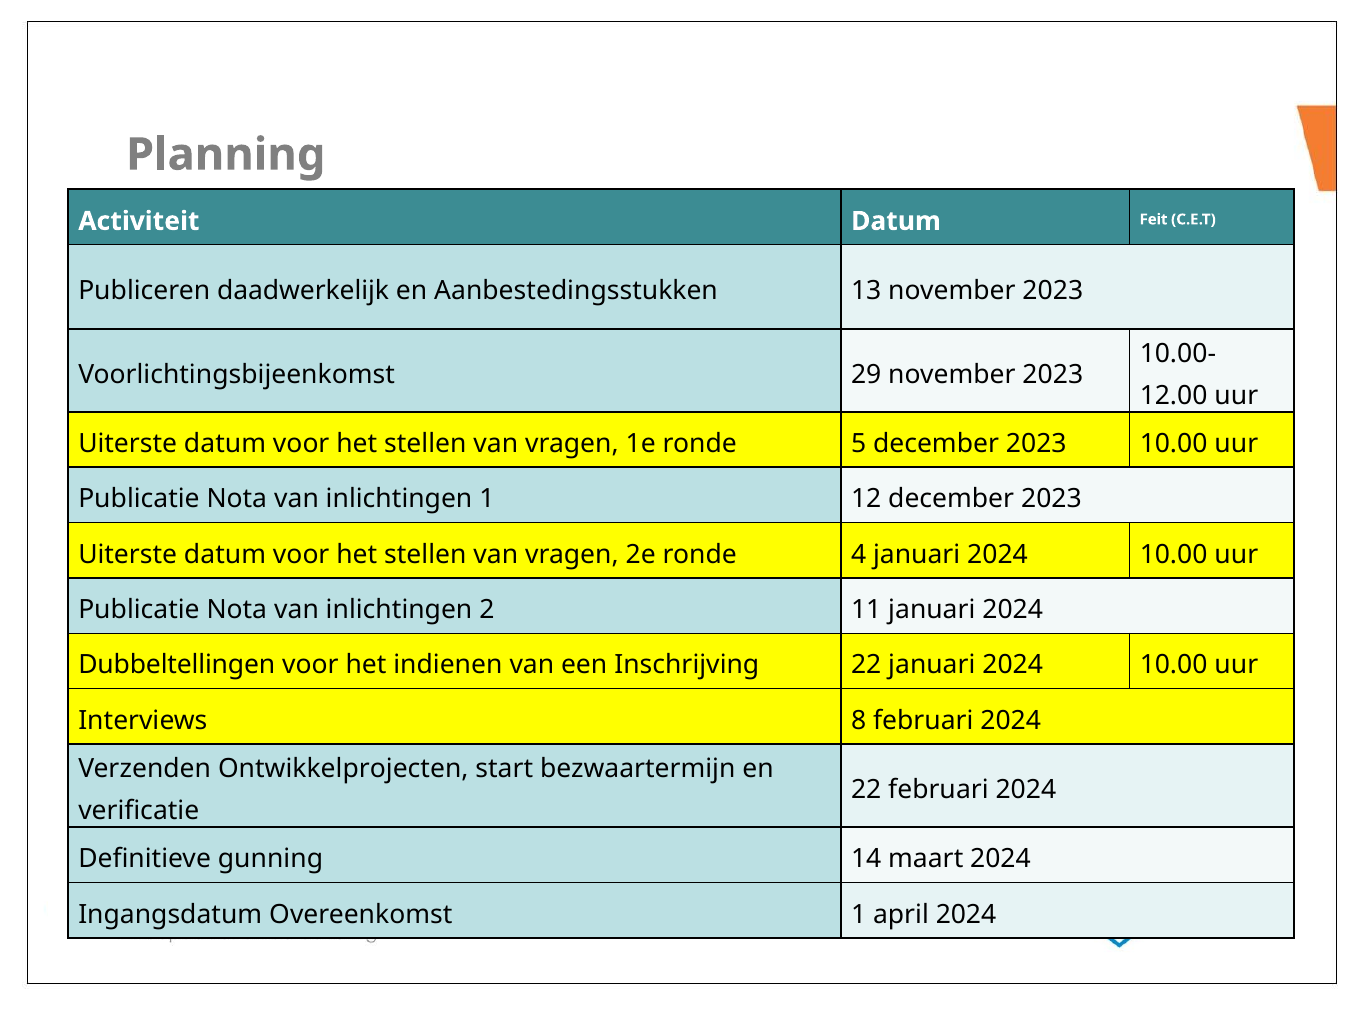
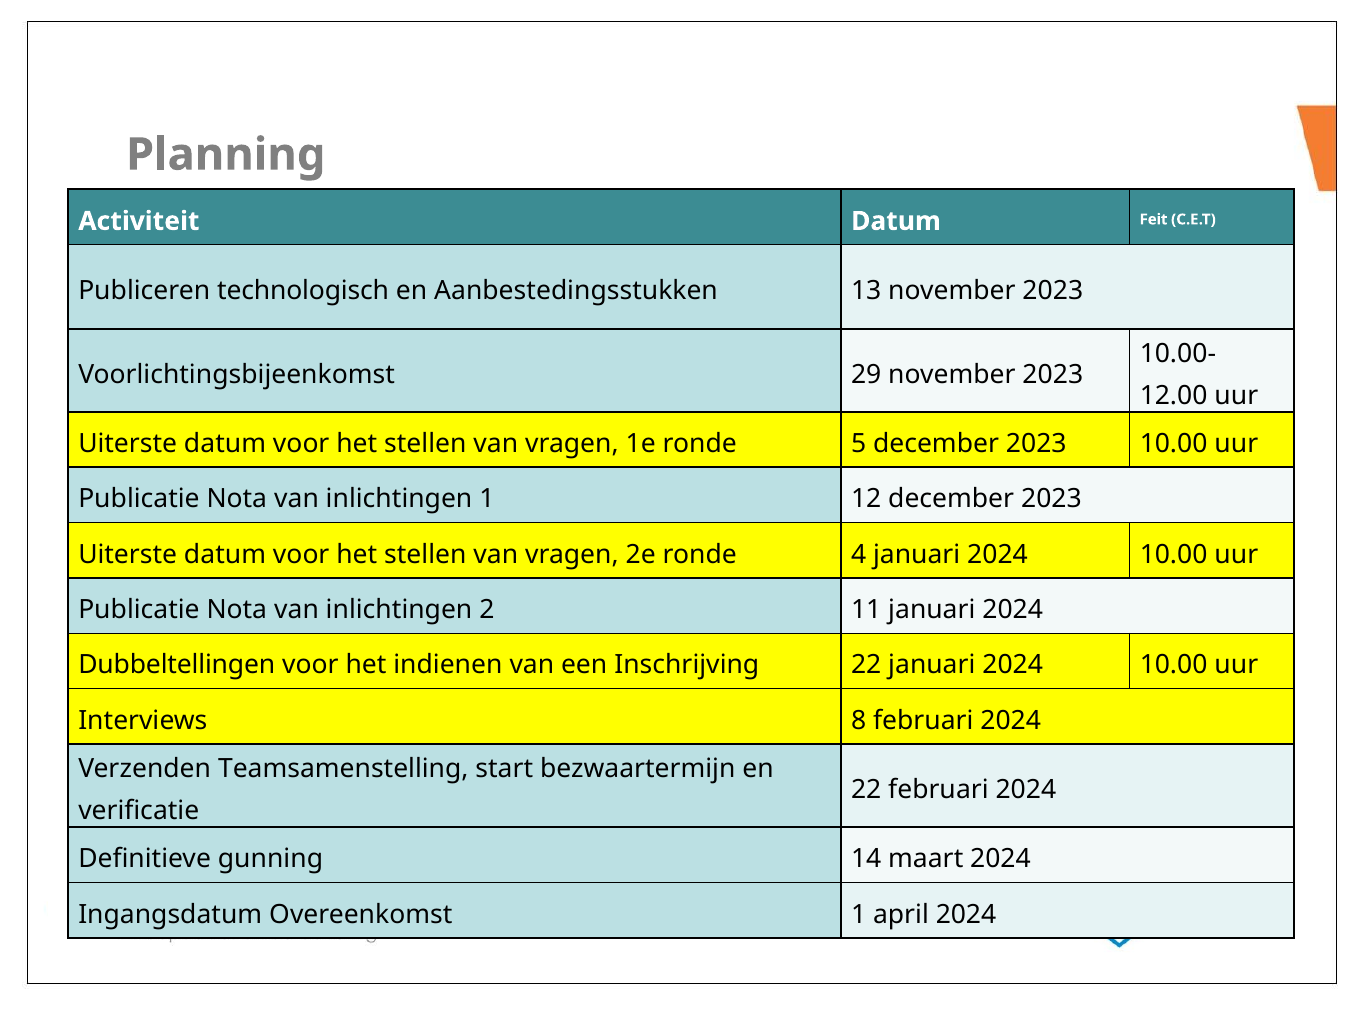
daadwerkelijk: daadwerkelijk -> technologisch (303, 291)
Ontwikkelprojecten: Ontwikkelprojecten -> Teamsamenstelling (343, 769)
